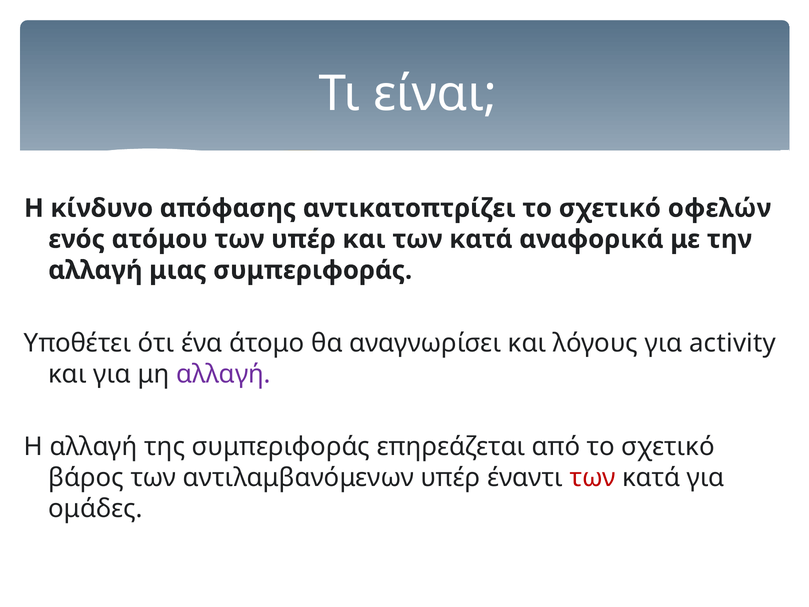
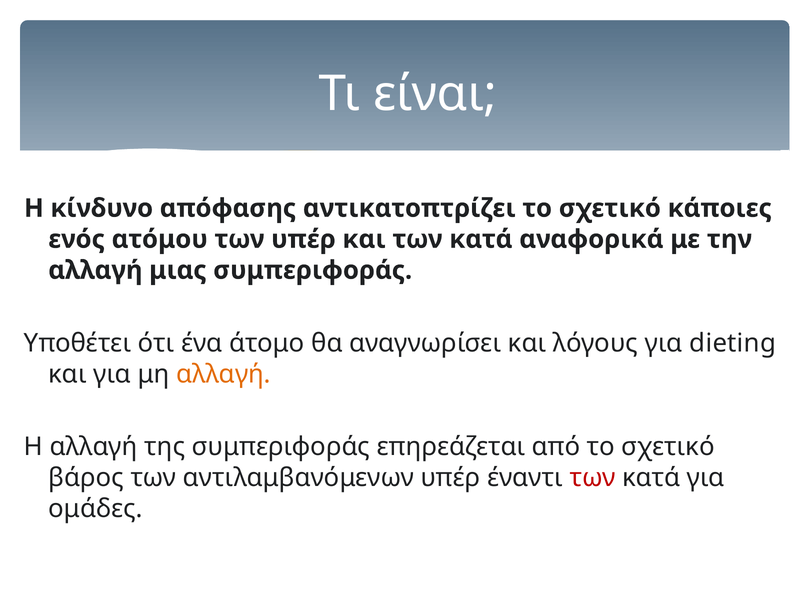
οφελών: οφελών -> κάποιες (720, 208)
activity: activity -> dieting (733, 343)
αλλαγή colour: purple -> orange (224, 374)
